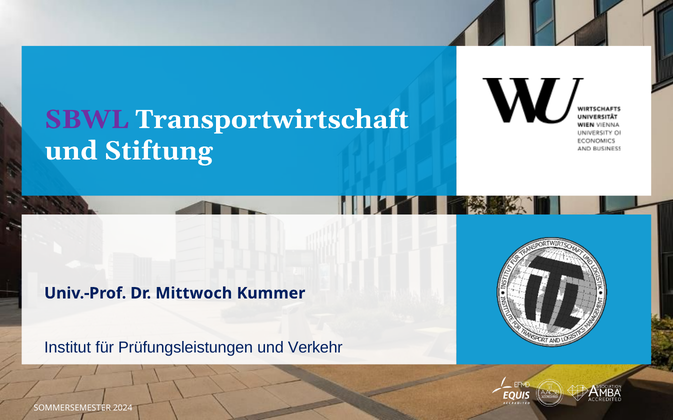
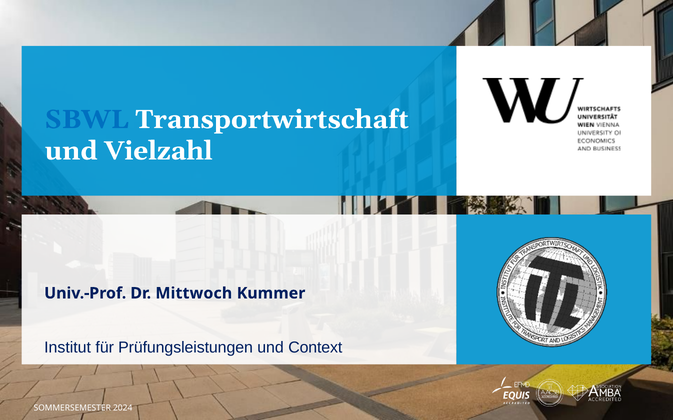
SBWL colour: purple -> blue (87, 120)
Stiftung: Stiftung -> Vielzahl (159, 151)
Verkehr: Verkehr -> Context (315, 348)
